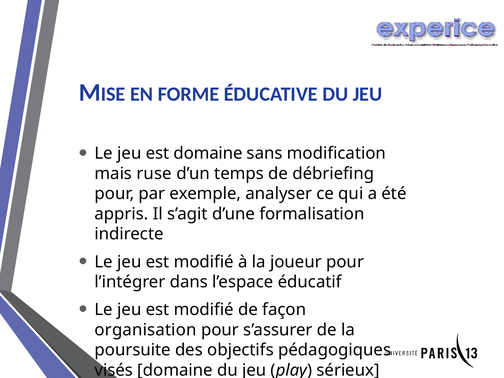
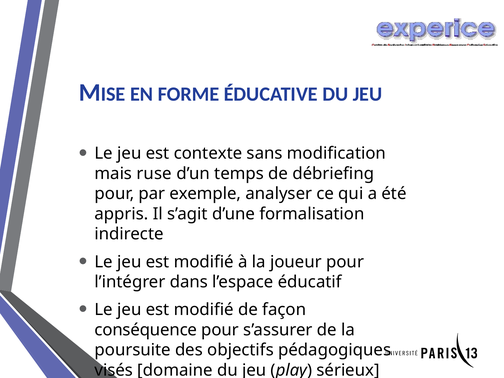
est domaine: domaine -> contexte (208, 153)
organisation: organisation -> conséquence (146, 330)
